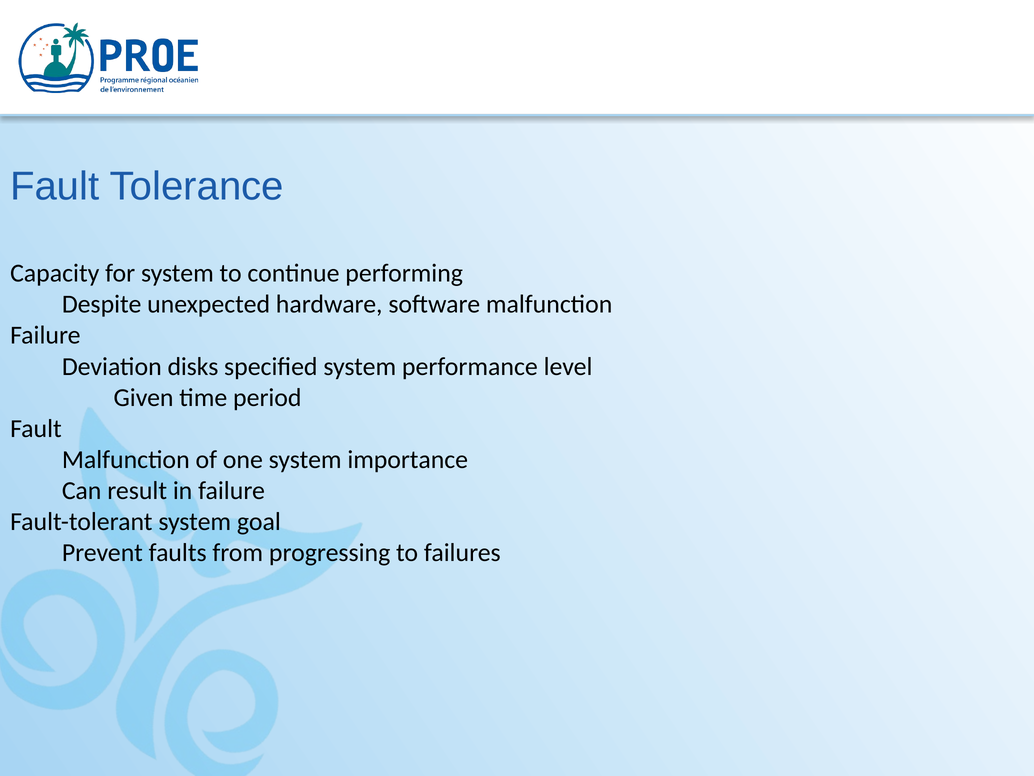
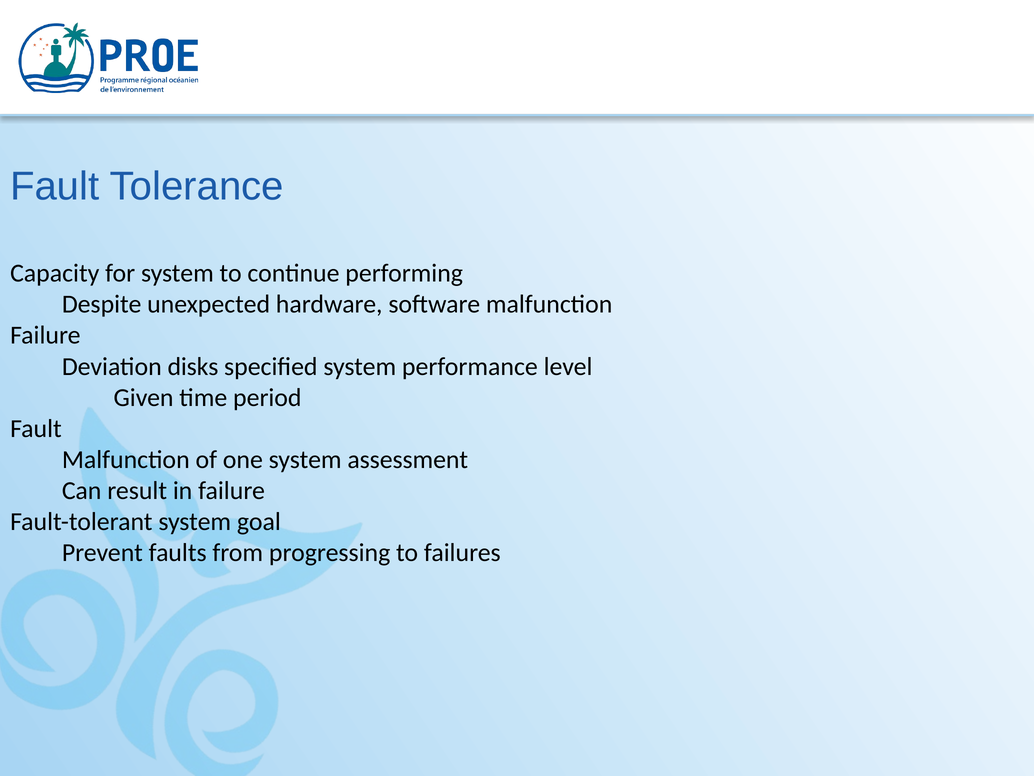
importance: importance -> assessment (408, 459)
